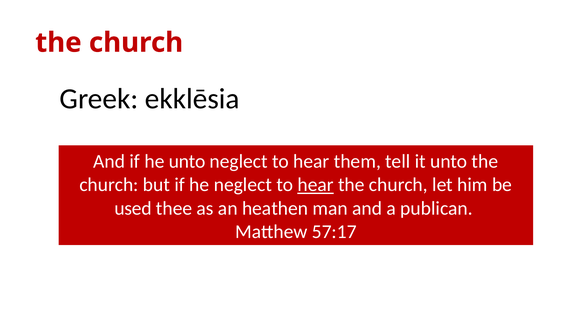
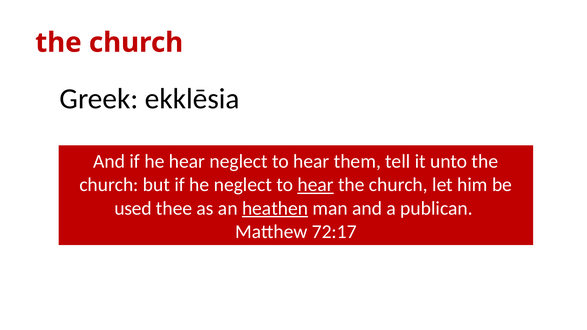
he unto: unto -> hear (187, 162)
heathen underline: none -> present (275, 208)
57:17: 57:17 -> 72:17 (334, 232)
